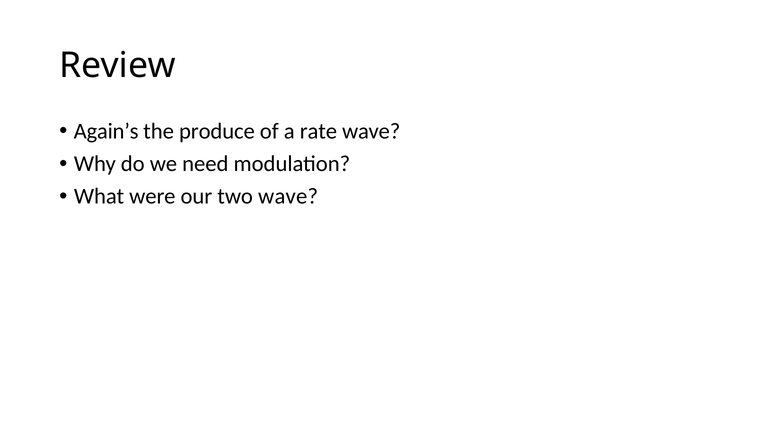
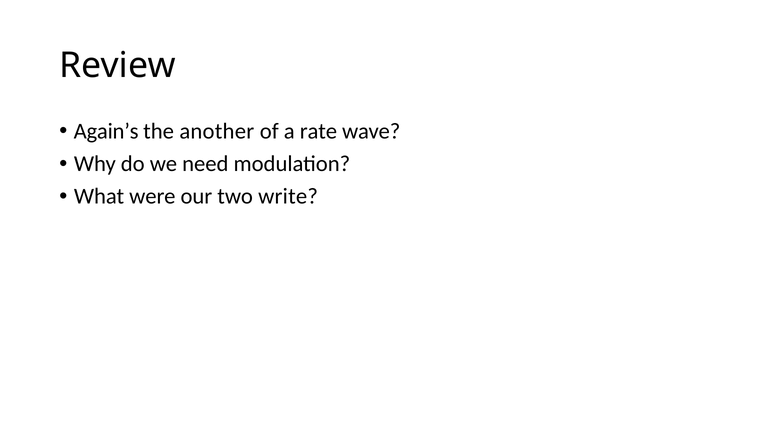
produce: produce -> another (217, 132)
two wave: wave -> write (288, 197)
